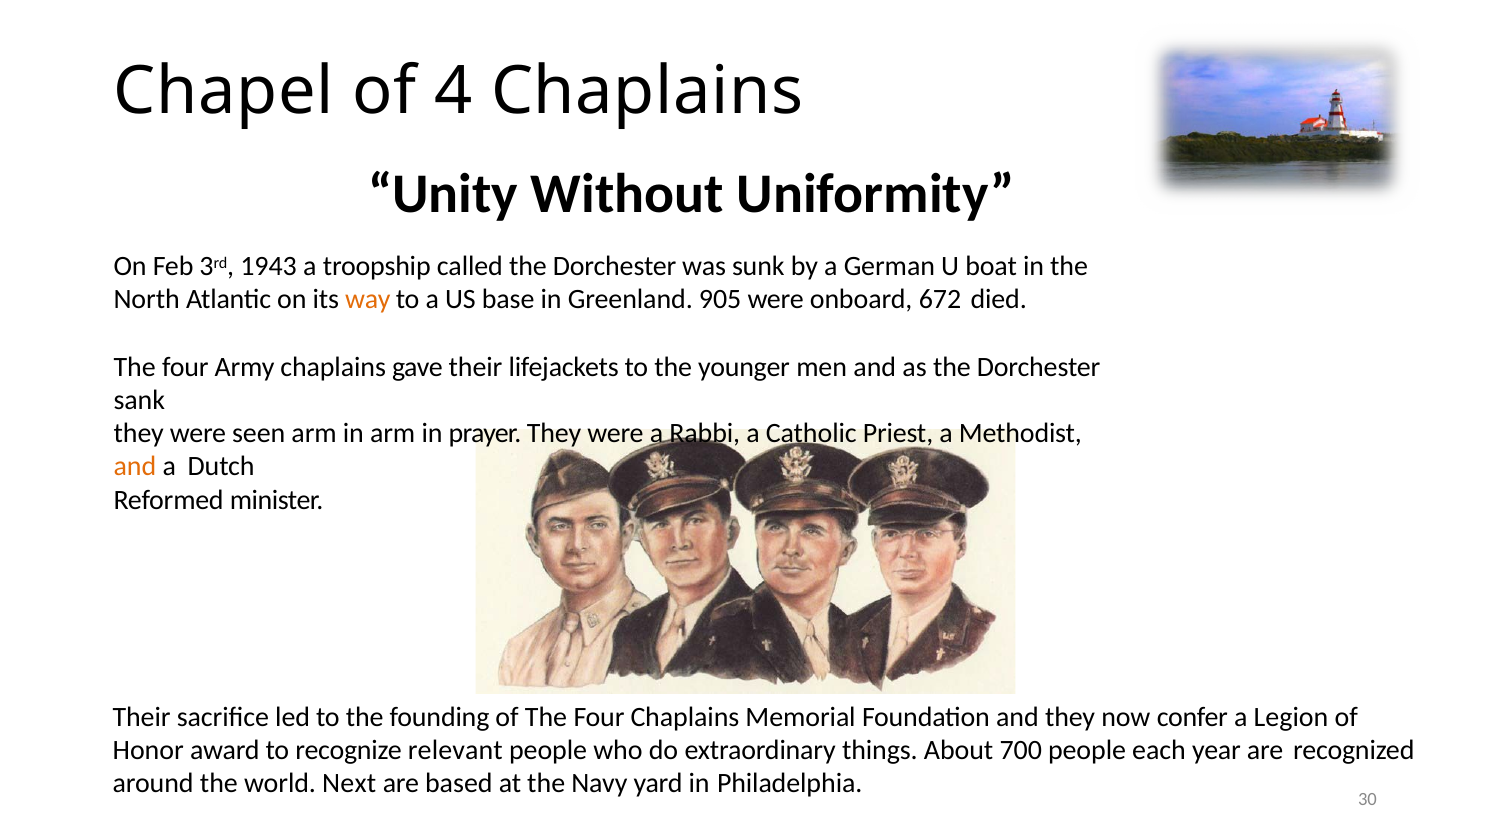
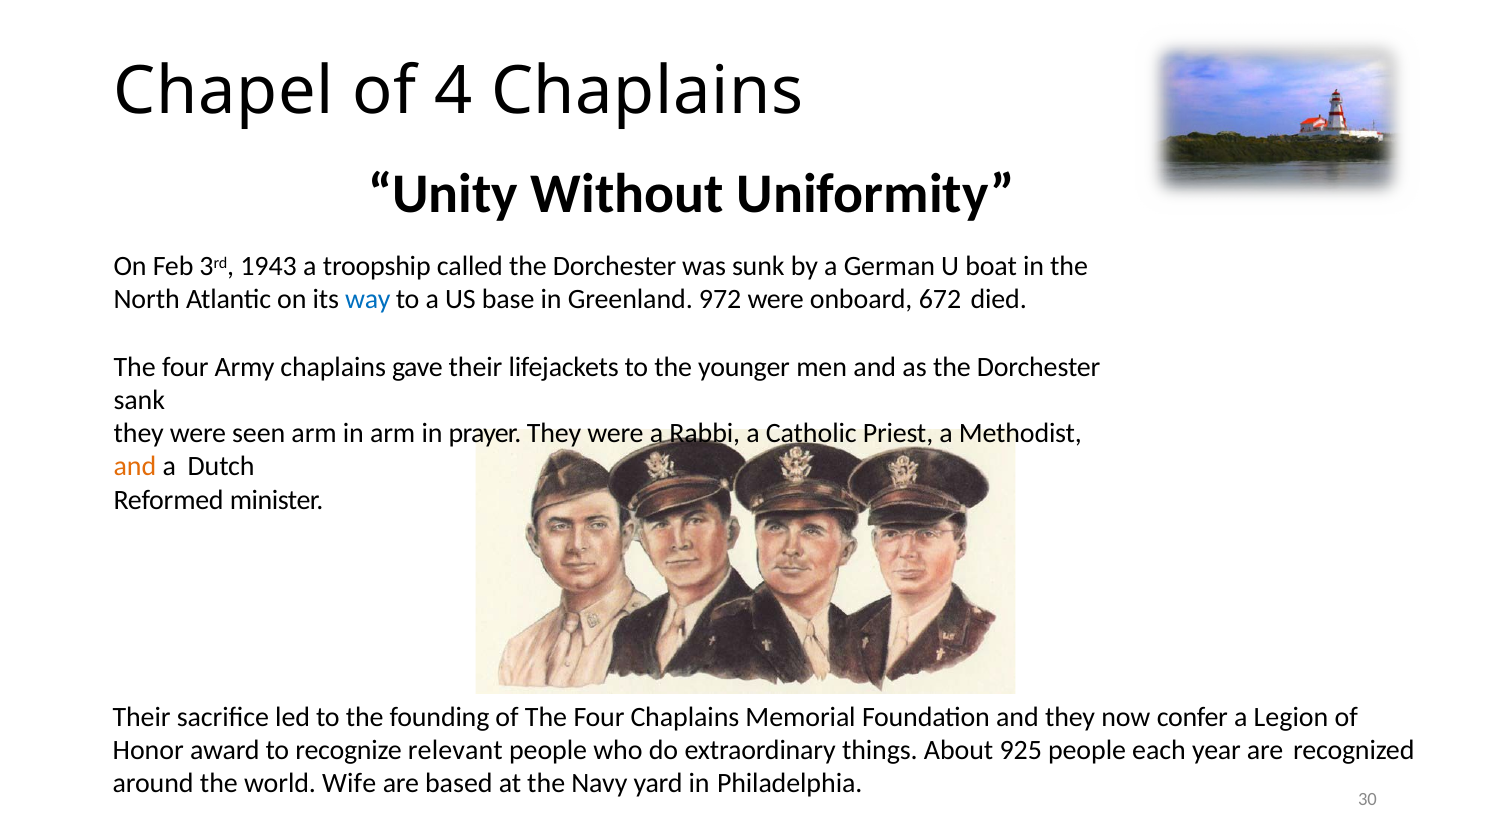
way colour: orange -> blue (368, 299)
905: 905 -> 972 (720, 299)
700: 700 -> 925 (1021, 750)
Next: Next -> Wife (349, 783)
